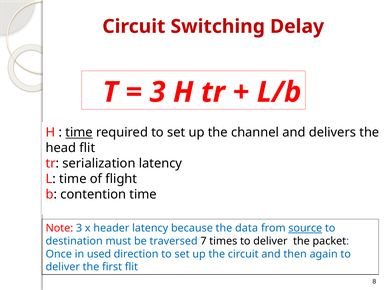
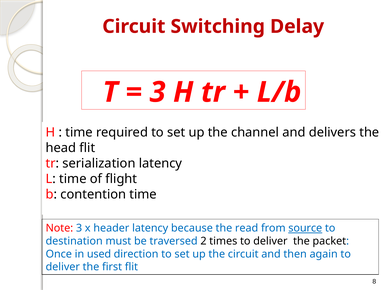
time underline: present -> none (79, 133)
data: data -> read (247, 228)
7: 7 -> 2 (203, 241)
